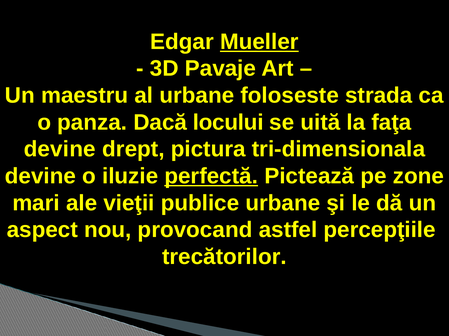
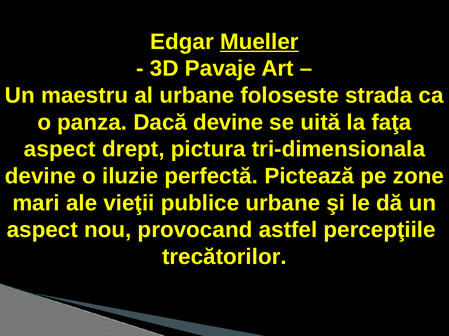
Dacă locului: locului -> devine (228, 123)
devine: devine -> aspect (60, 150)
perfectă underline: present -> none (211, 176)
